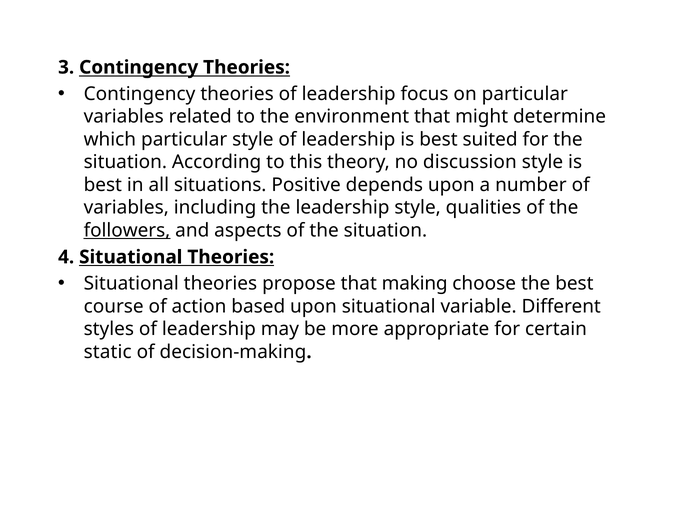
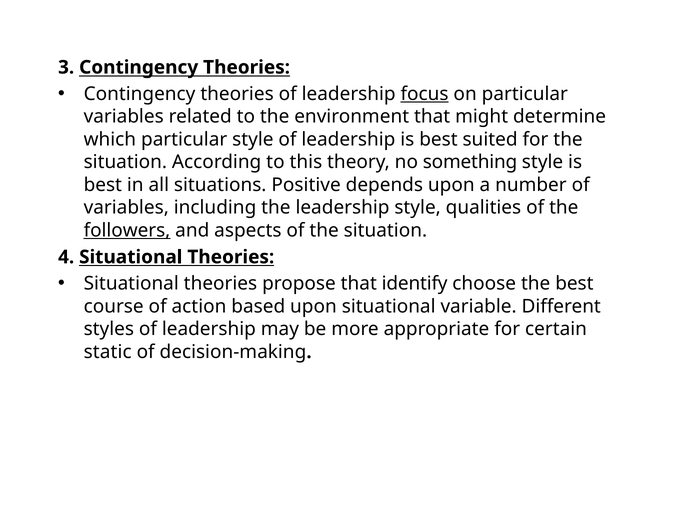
focus underline: none -> present (425, 94)
discussion: discussion -> something (470, 162)
making: making -> identify (415, 284)
